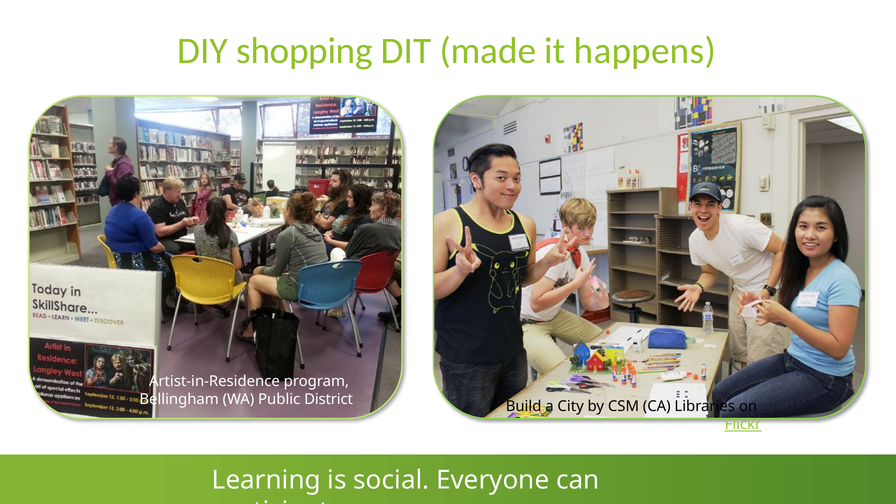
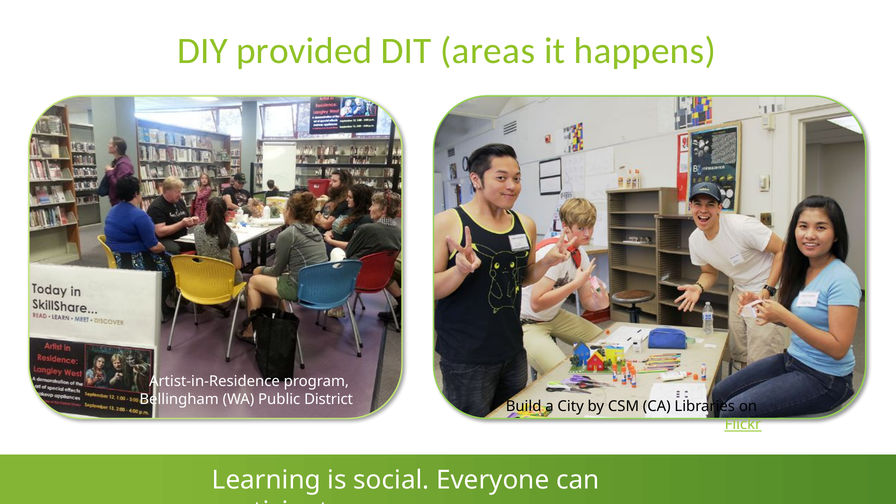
shopping: shopping -> provided (304, 51)
made: made -> areas (488, 51)
